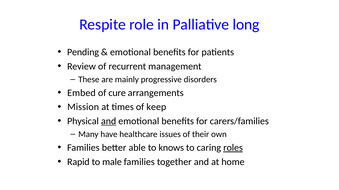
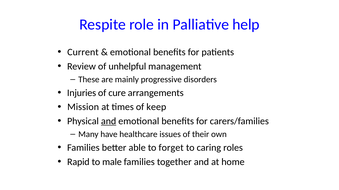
long: long -> help (246, 25)
Pending: Pending -> Current (83, 52)
recurrent: recurrent -> unhelpful (127, 67)
Embed: Embed -> Injuries (82, 93)
knows: knows -> forget (171, 148)
roles underline: present -> none (233, 148)
